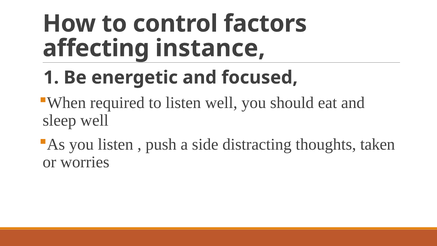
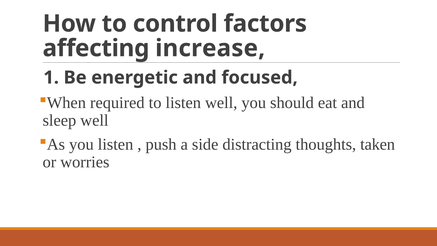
instance: instance -> increase (210, 48)
